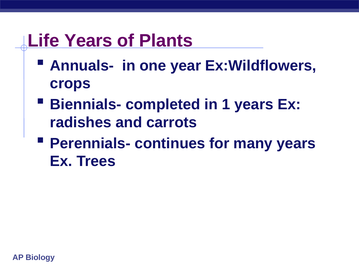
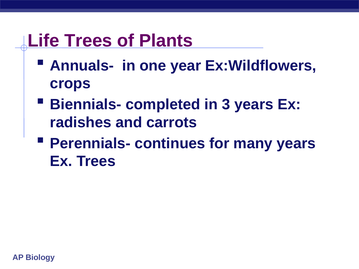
Life Years: Years -> Trees (88, 41)
1: 1 -> 3 (226, 105)
